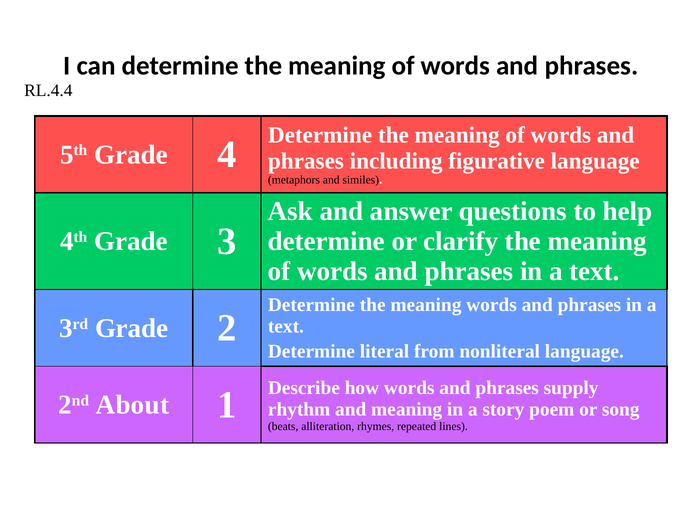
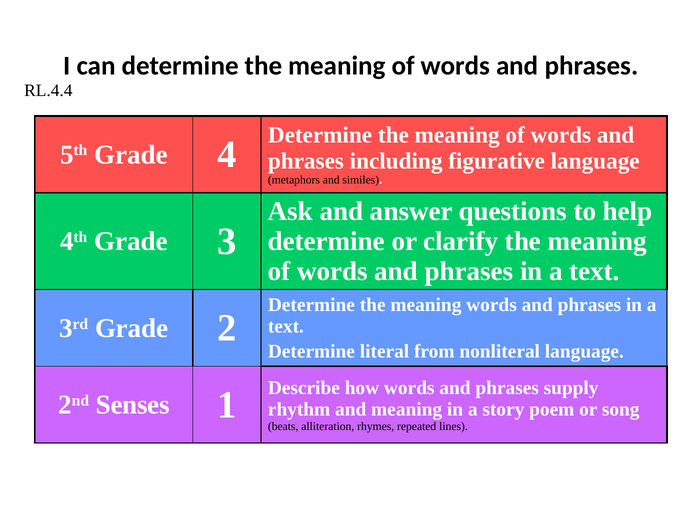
About: About -> Senses (133, 405)
